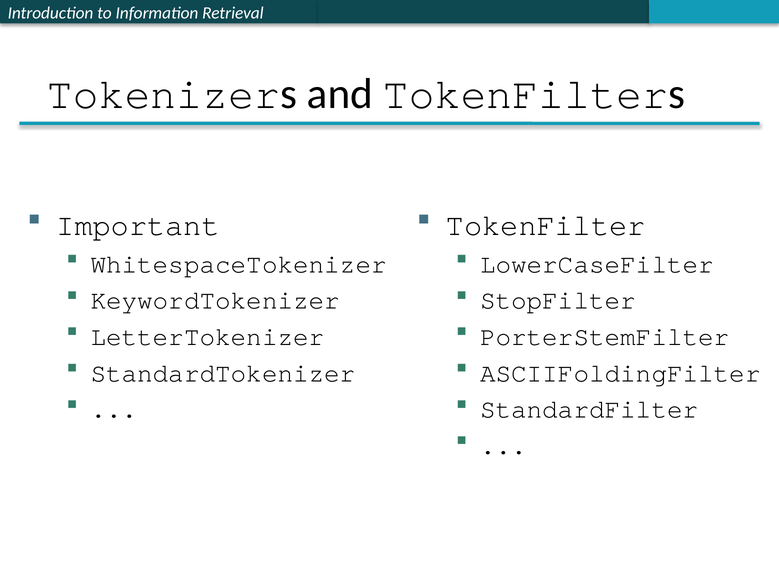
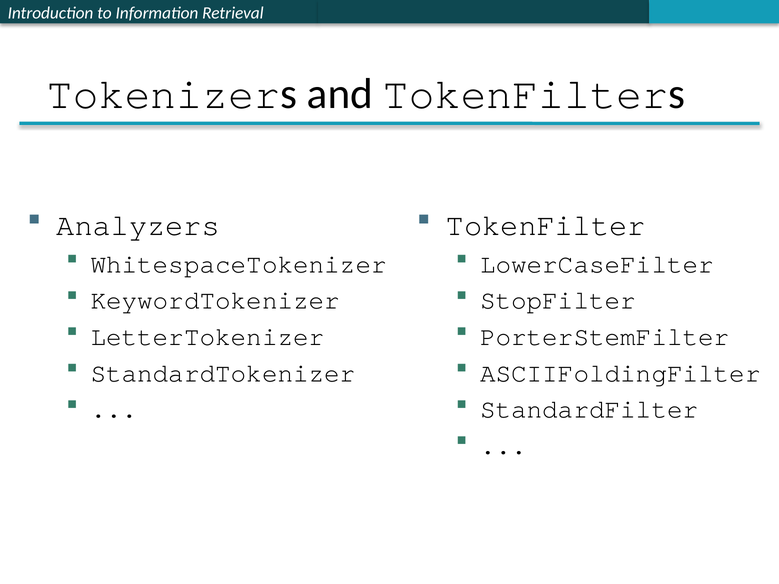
Important: Important -> Analyzers (138, 225)
